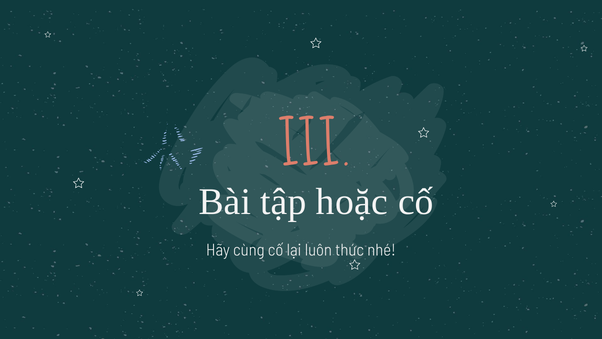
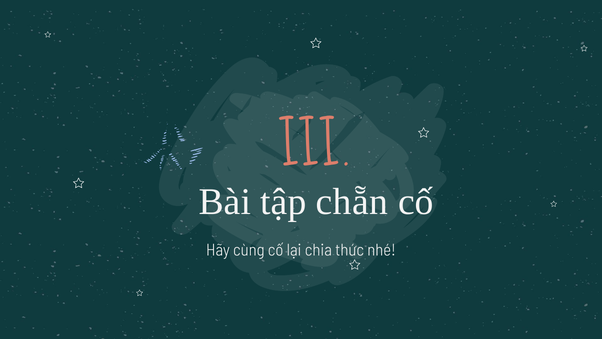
hoặc: hoặc -> chẵn (352, 202)
luôn: luôn -> chia (318, 250)
